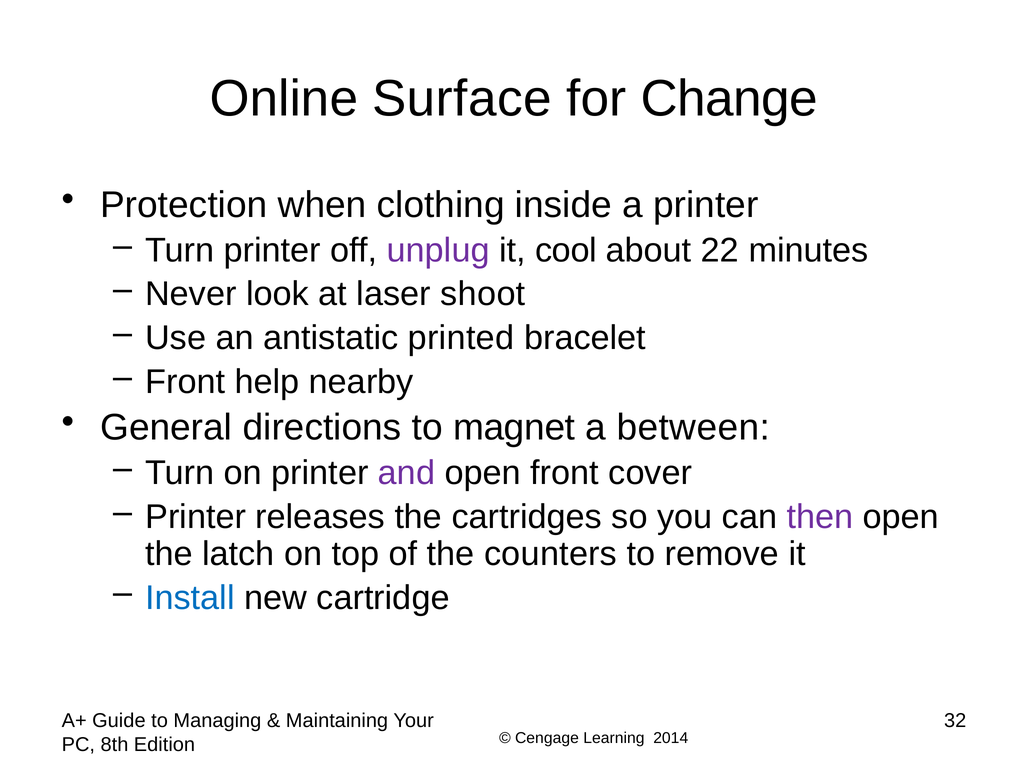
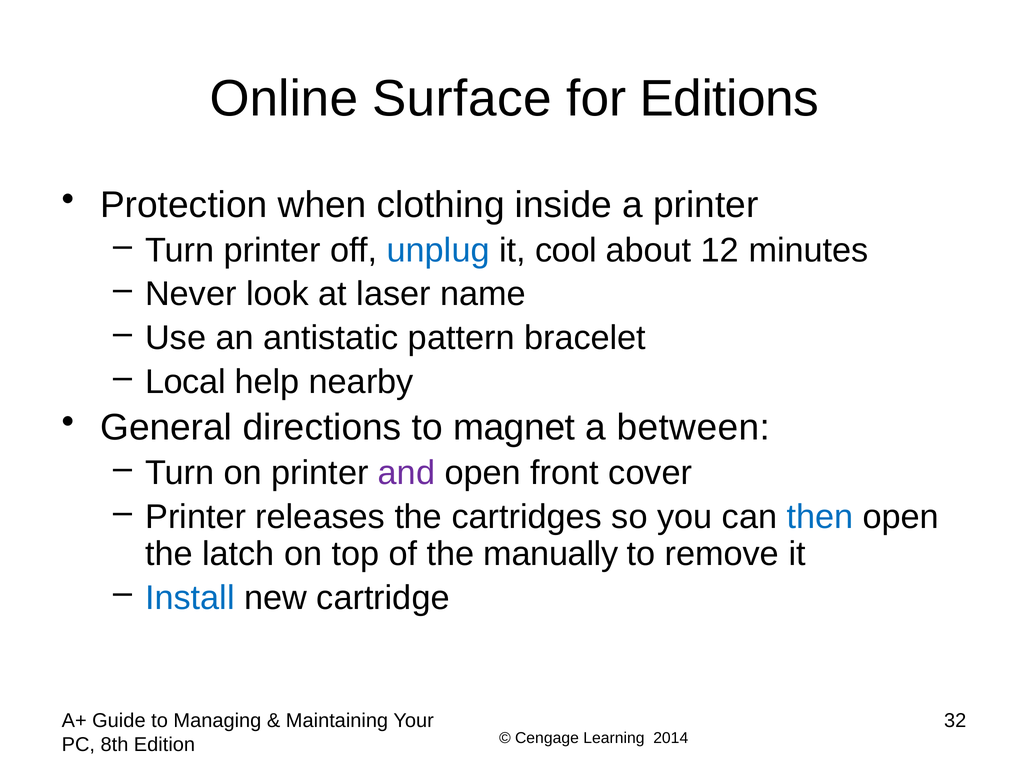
Change: Change -> Editions (729, 99)
unplug colour: purple -> blue (438, 250)
22: 22 -> 12 (720, 250)
shoot: shoot -> name (483, 294)
printed: printed -> pattern (461, 338)
Front: Front -> Local (185, 382)
then colour: purple -> blue (820, 517)
counters: counters -> manually (551, 554)
